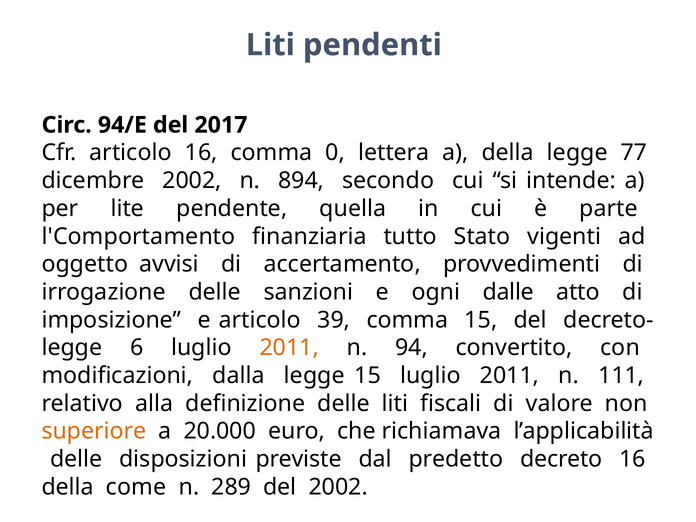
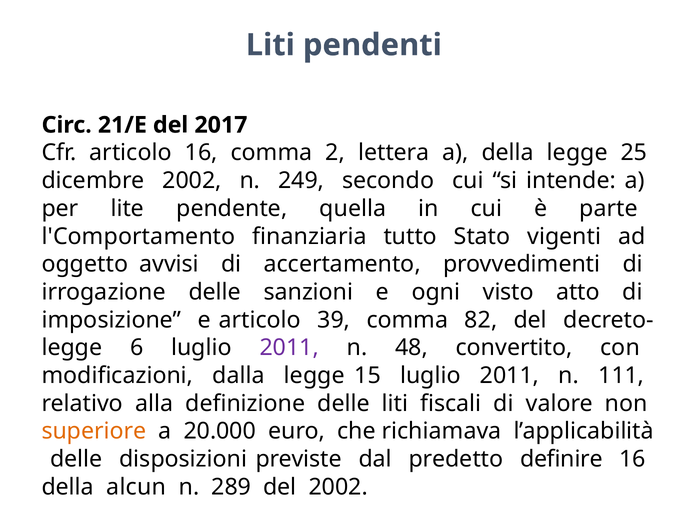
94/E: 94/E -> 21/E (122, 125)
0: 0 -> 2 (335, 153)
77: 77 -> 25 (634, 153)
894: 894 -> 249 (301, 181)
dalle: dalle -> visto (508, 292)
comma 15: 15 -> 82 (481, 320)
2011 colour: orange -> purple (289, 348)
94: 94 -> 48 (411, 348)
decreto: decreto -> definire (561, 459)
come: come -> alcun (136, 487)
